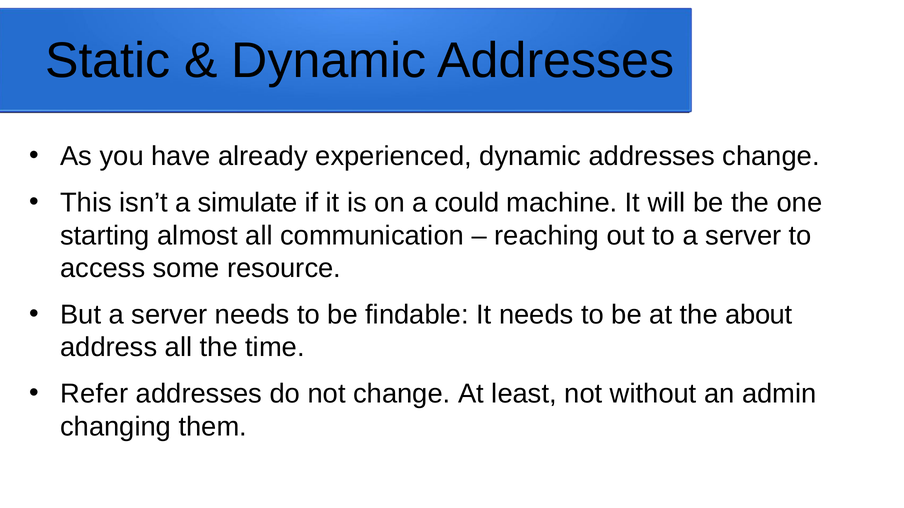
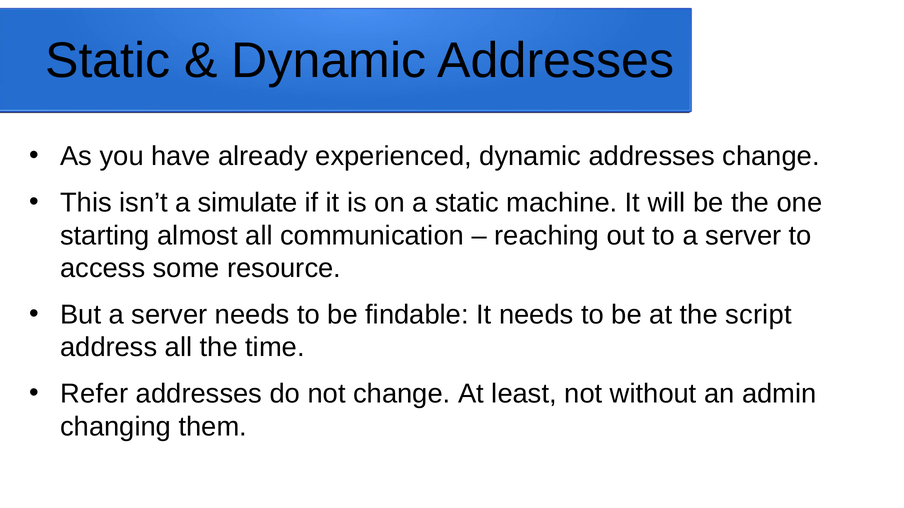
a could: could -> static (467, 203)
about: about -> script (759, 315)
